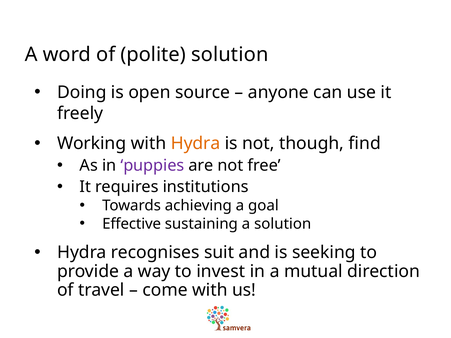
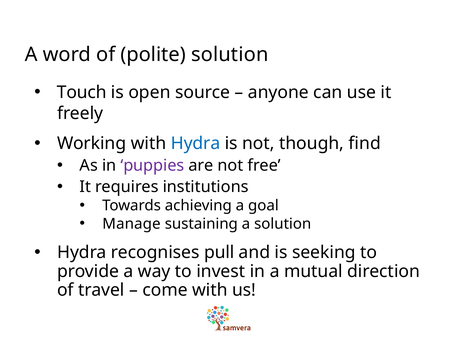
Doing: Doing -> Touch (82, 93)
Hydra colour: orange -> blue (196, 144)
Effective: Effective -> Manage (131, 224)
suit: suit -> pull (219, 253)
